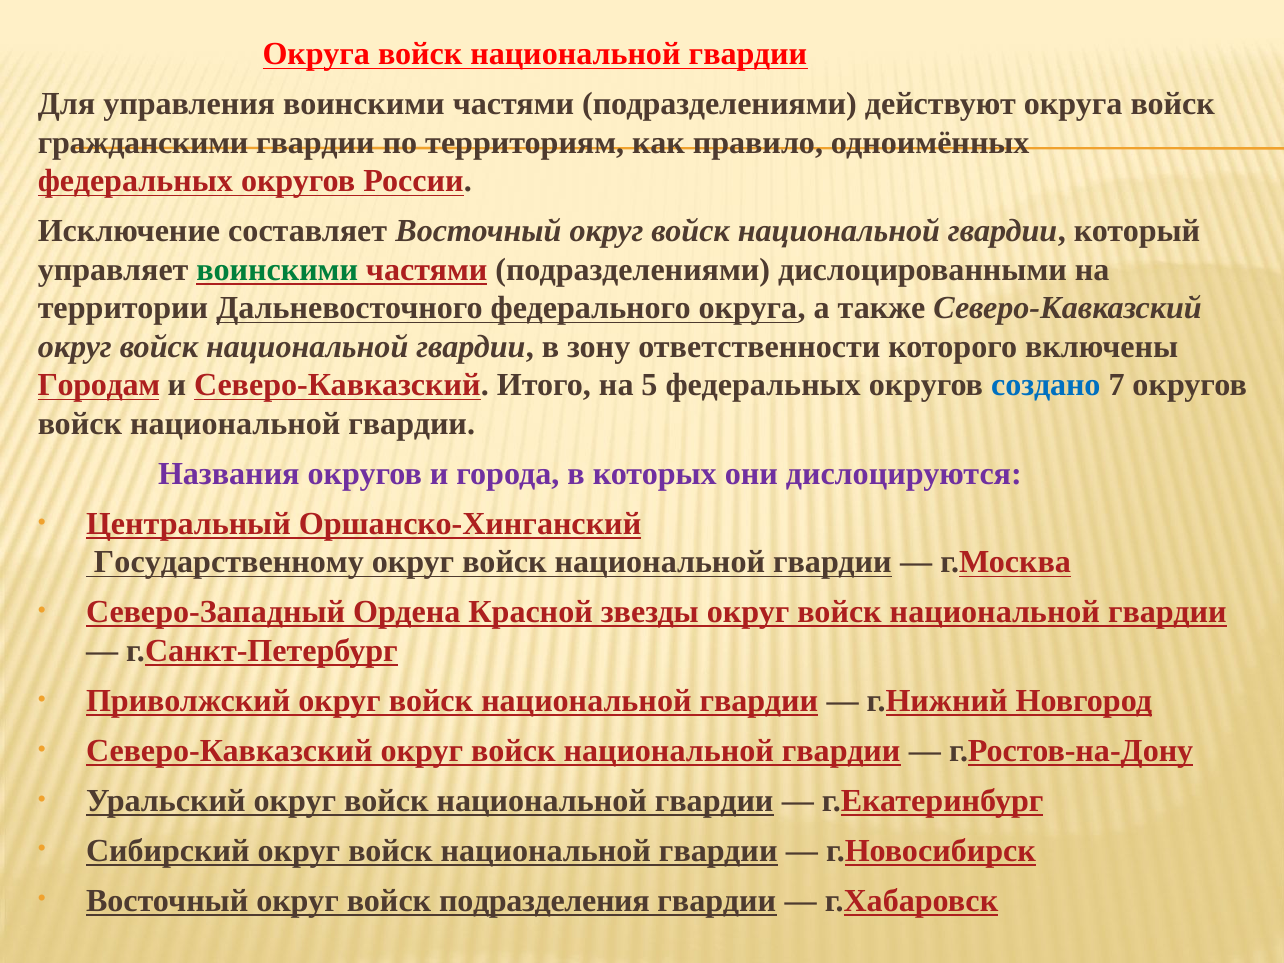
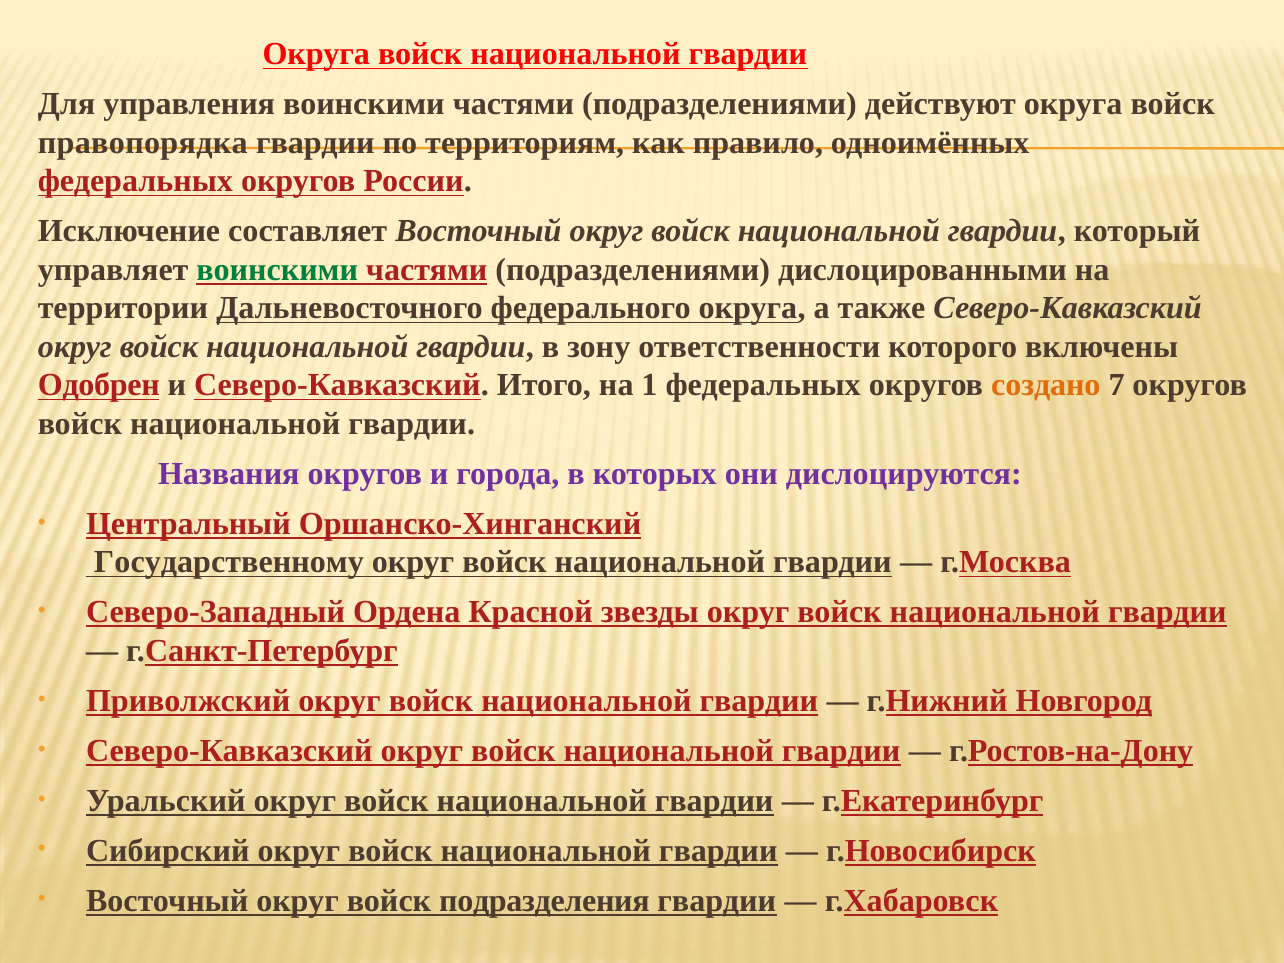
гражданскими: гражданскими -> правопорядка (143, 143)
Городам: Городам -> Одобрен (99, 385)
5: 5 -> 1 (650, 385)
создано colour: blue -> orange (1046, 385)
